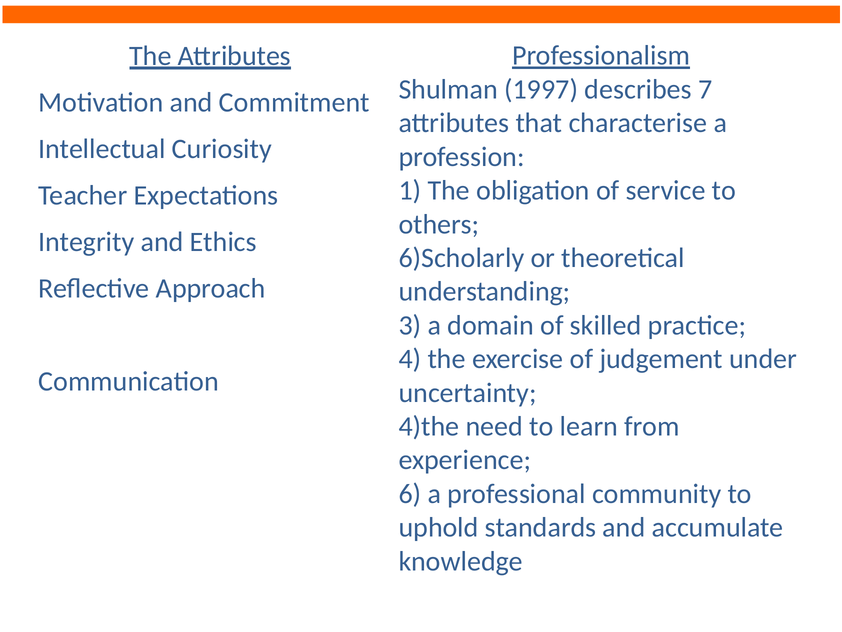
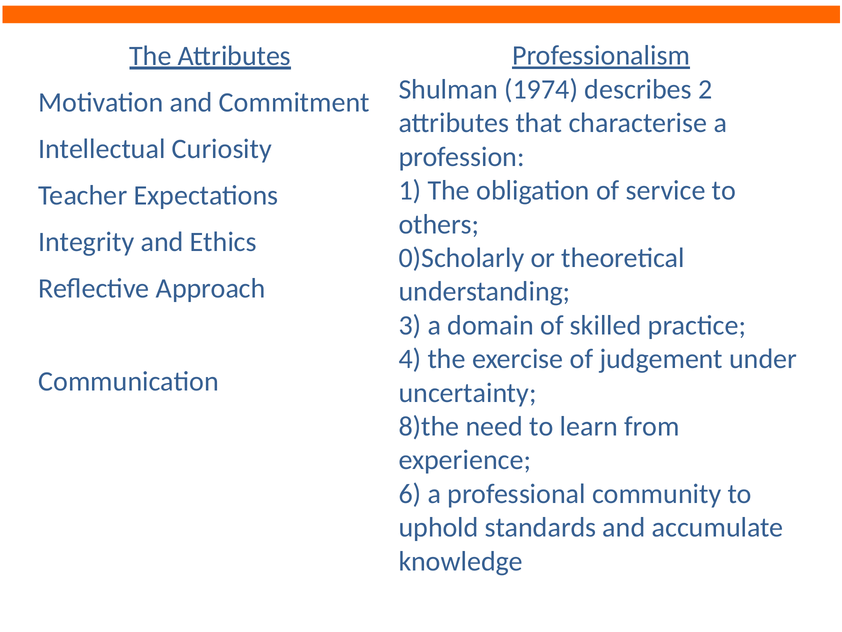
1997: 1997 -> 1974 (541, 89)
7: 7 -> 2 (705, 89)
6)Scholarly: 6)Scholarly -> 0)Scholarly (461, 258)
4)the: 4)the -> 8)the (429, 426)
